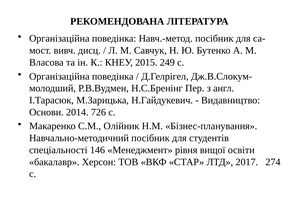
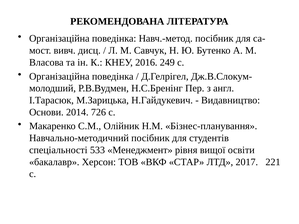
2015: 2015 -> 2016 (146, 62)
146: 146 -> 533 (97, 150)
274: 274 -> 221 (273, 162)
